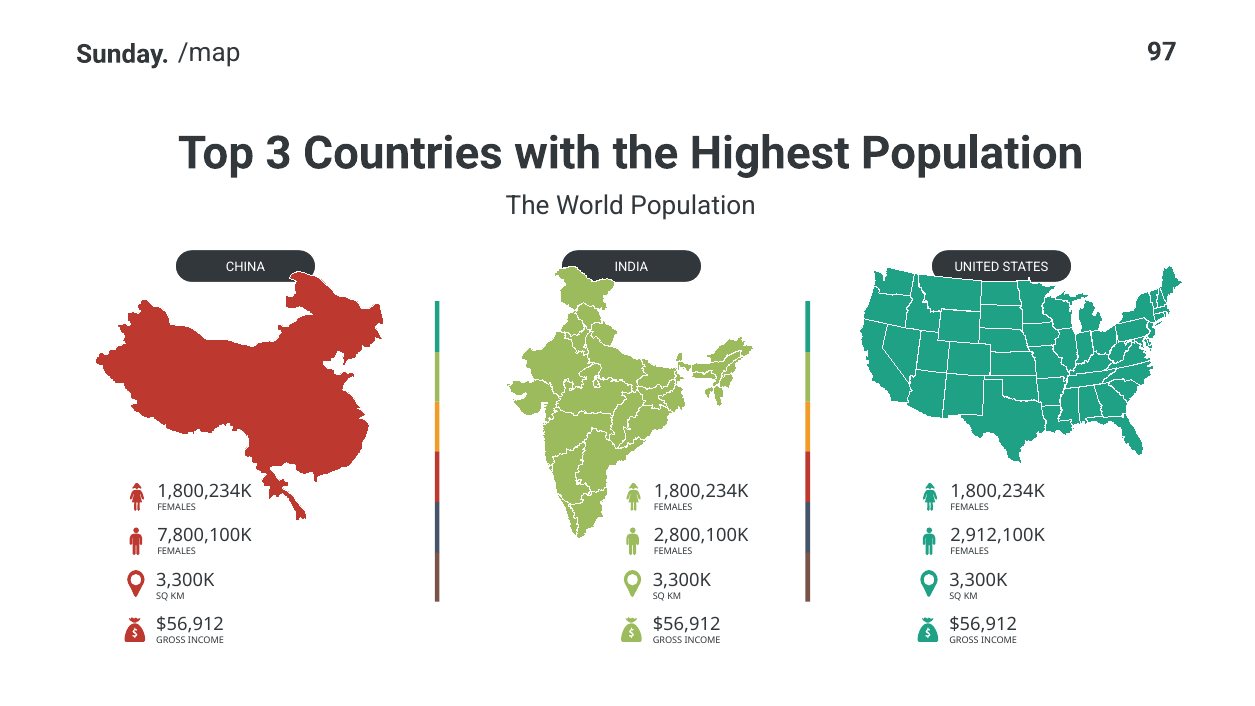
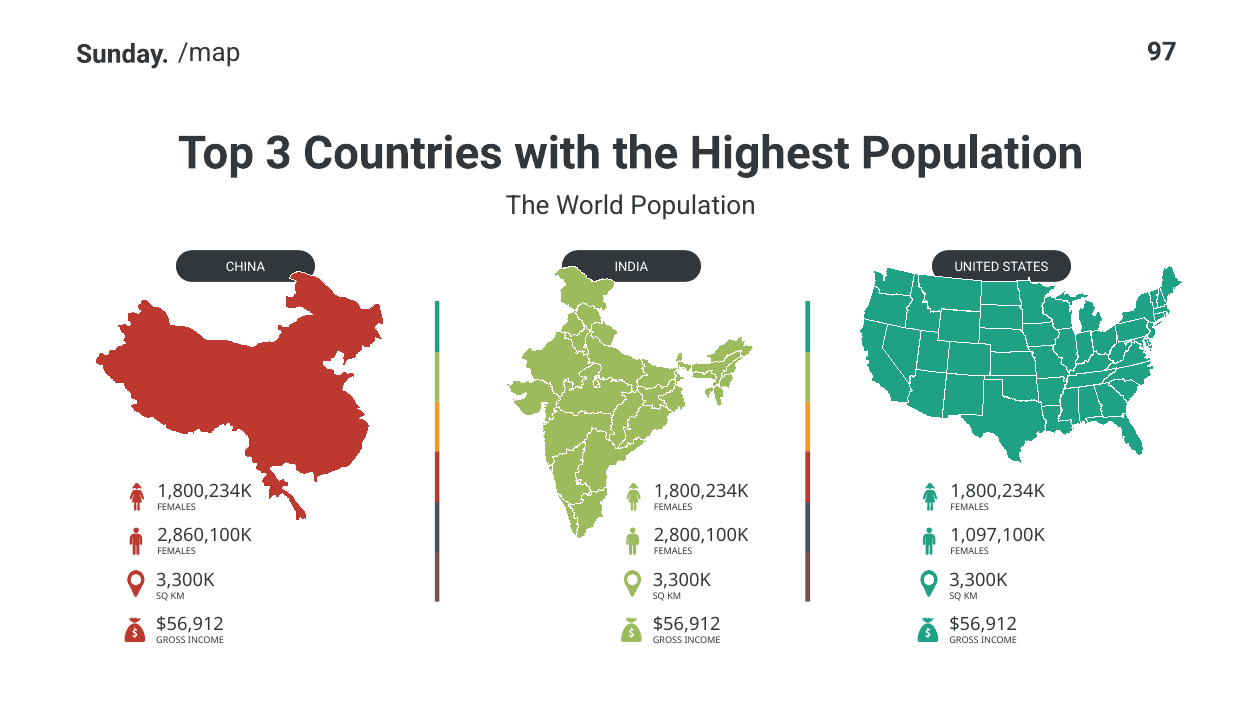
7,800,100K: 7,800,100K -> 2,860,100K (205, 536)
2,912,100K: 2,912,100K -> 1,097,100K (998, 536)
